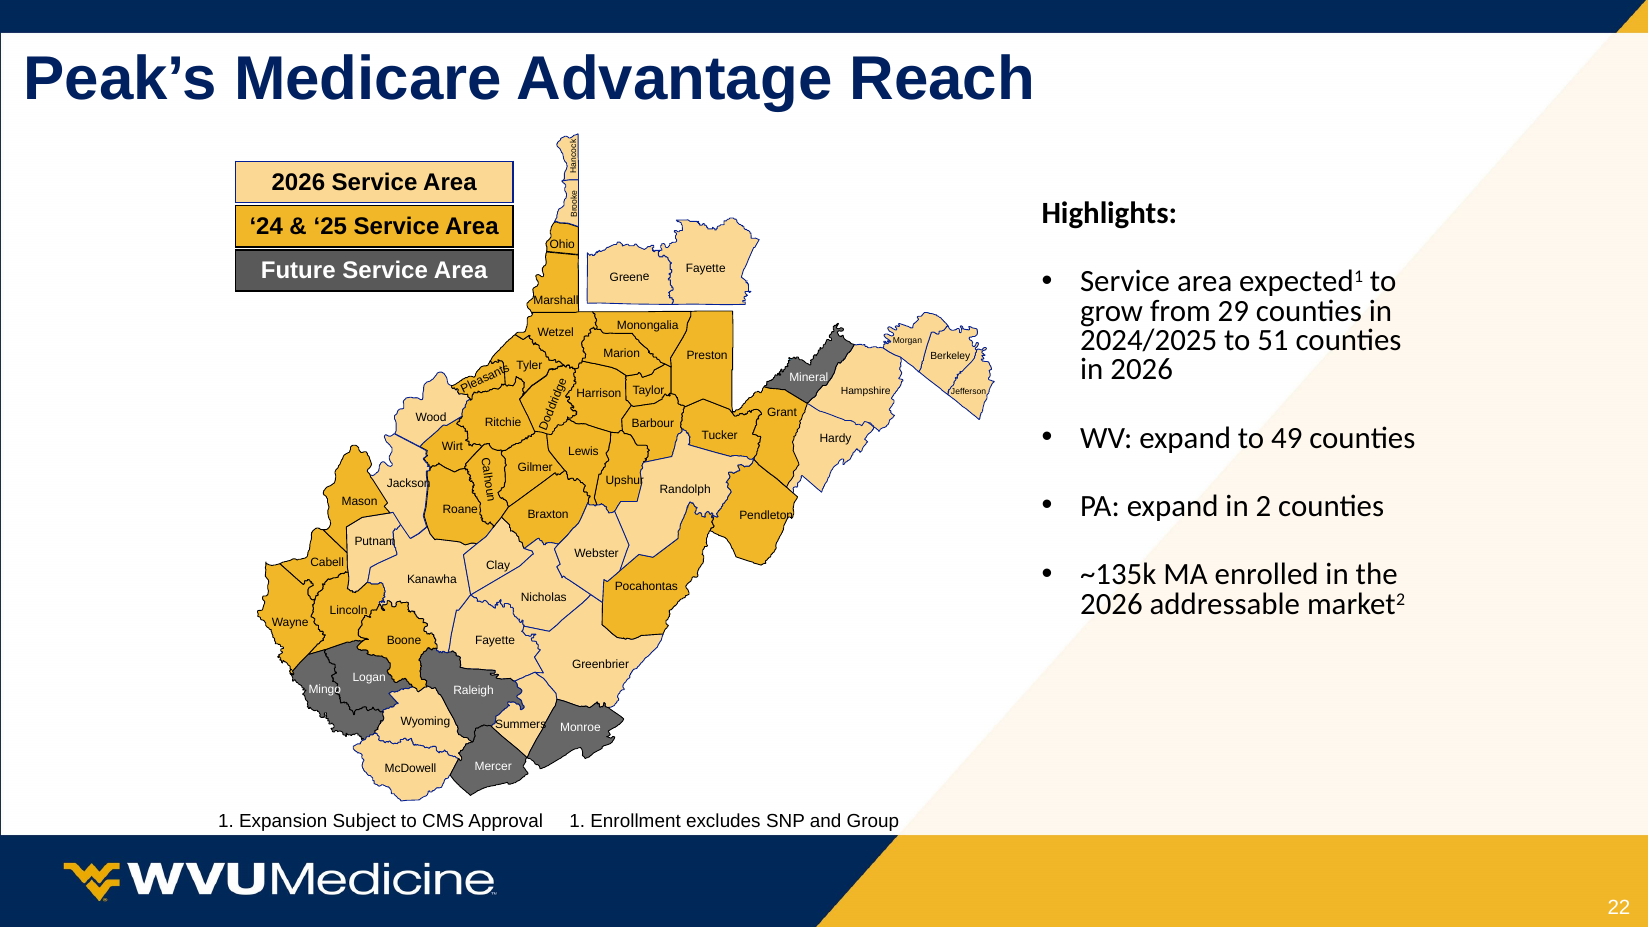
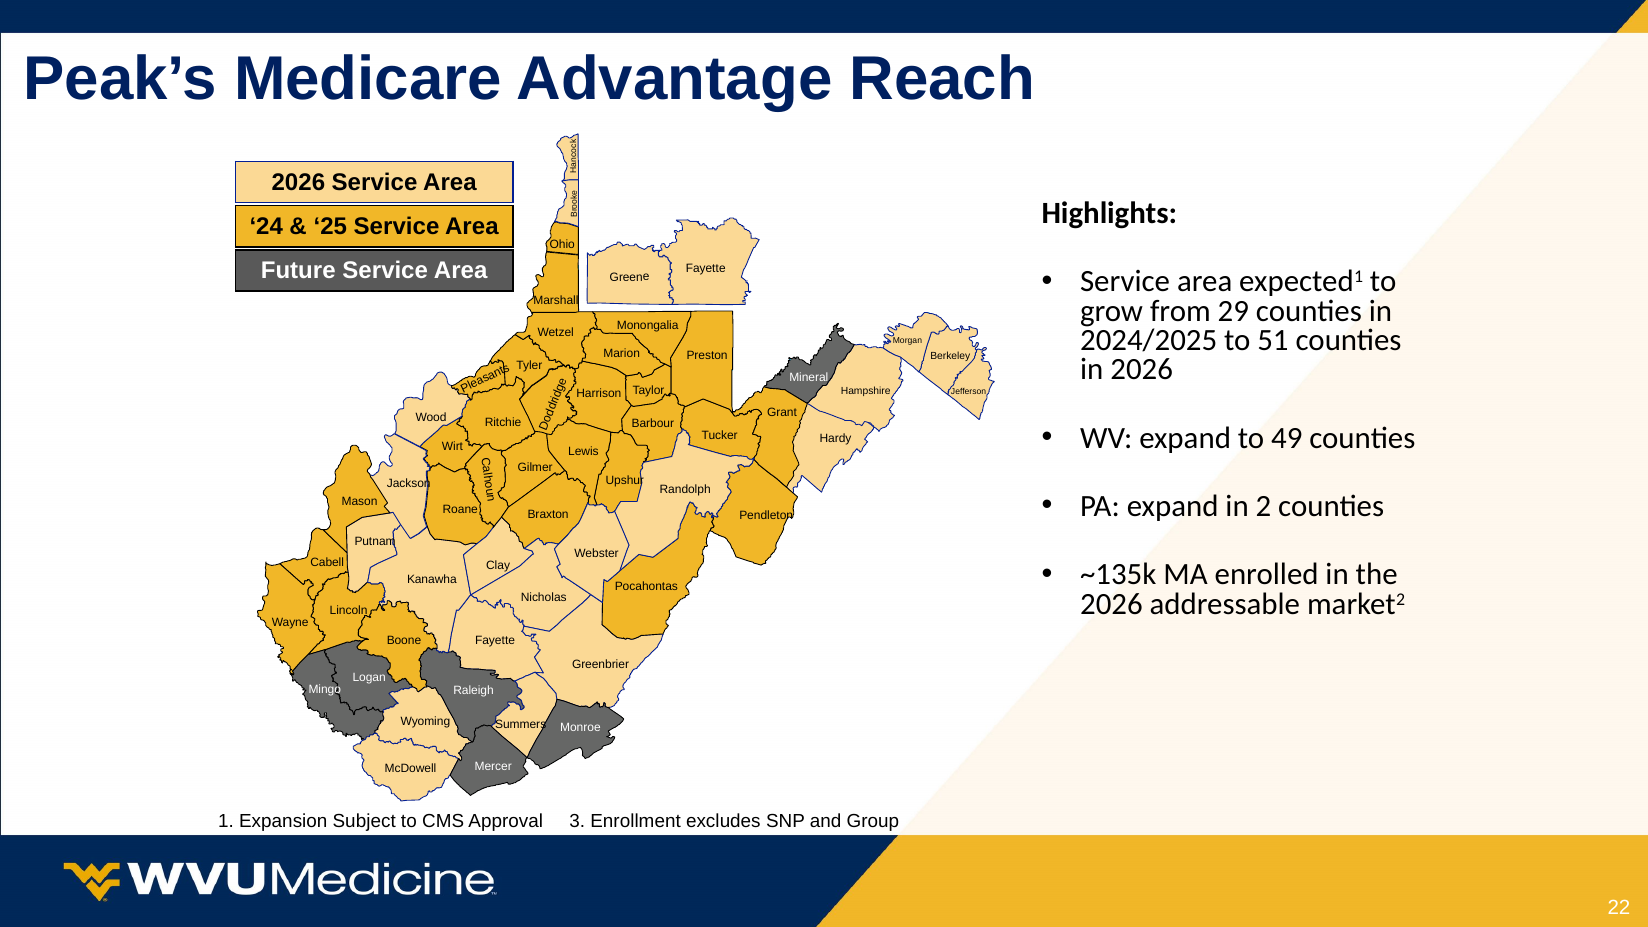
Approval 1: 1 -> 3 (577, 821)
